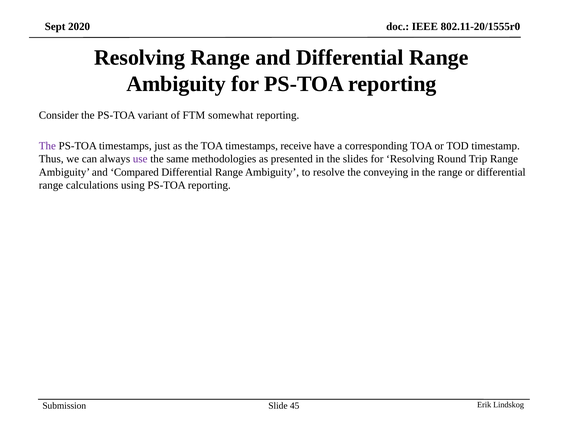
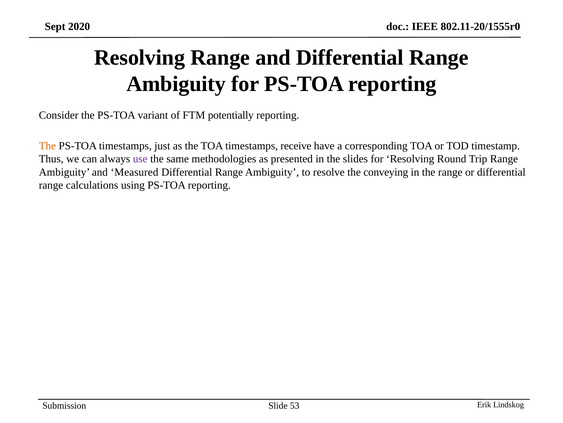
somewhat: somewhat -> potentially (231, 115)
The colour: purple -> orange (47, 146)
Compared: Compared -> Measured (134, 172)
45: 45 -> 53 (295, 405)
